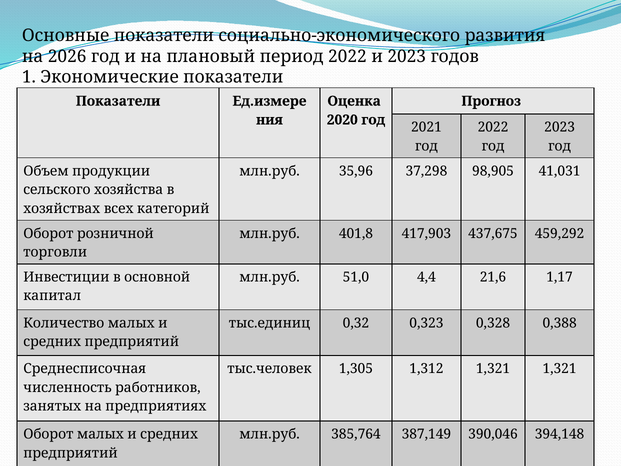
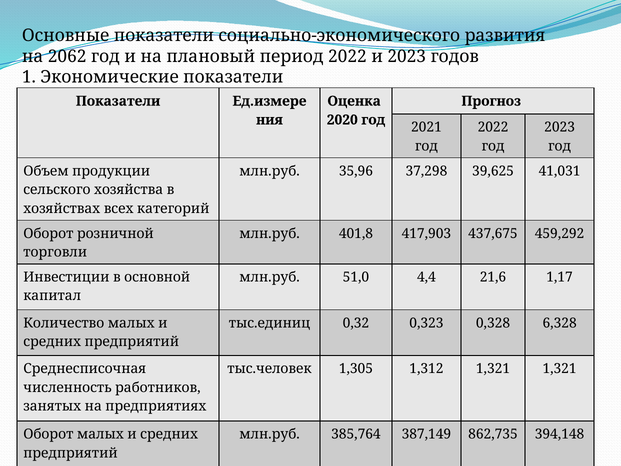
2026: 2026 -> 2062 (67, 56)
98,905: 98,905 -> 39,625 (493, 171)
0,388: 0,388 -> 6,328 (560, 323)
390,046: 390,046 -> 862,735 (493, 434)
